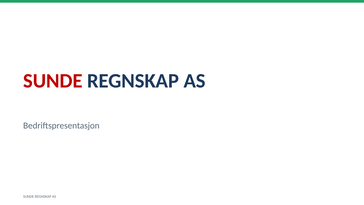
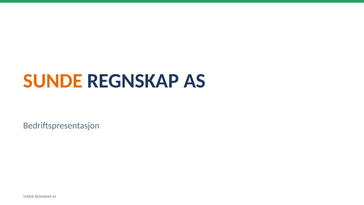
SUNDE colour: red -> orange (53, 81)
